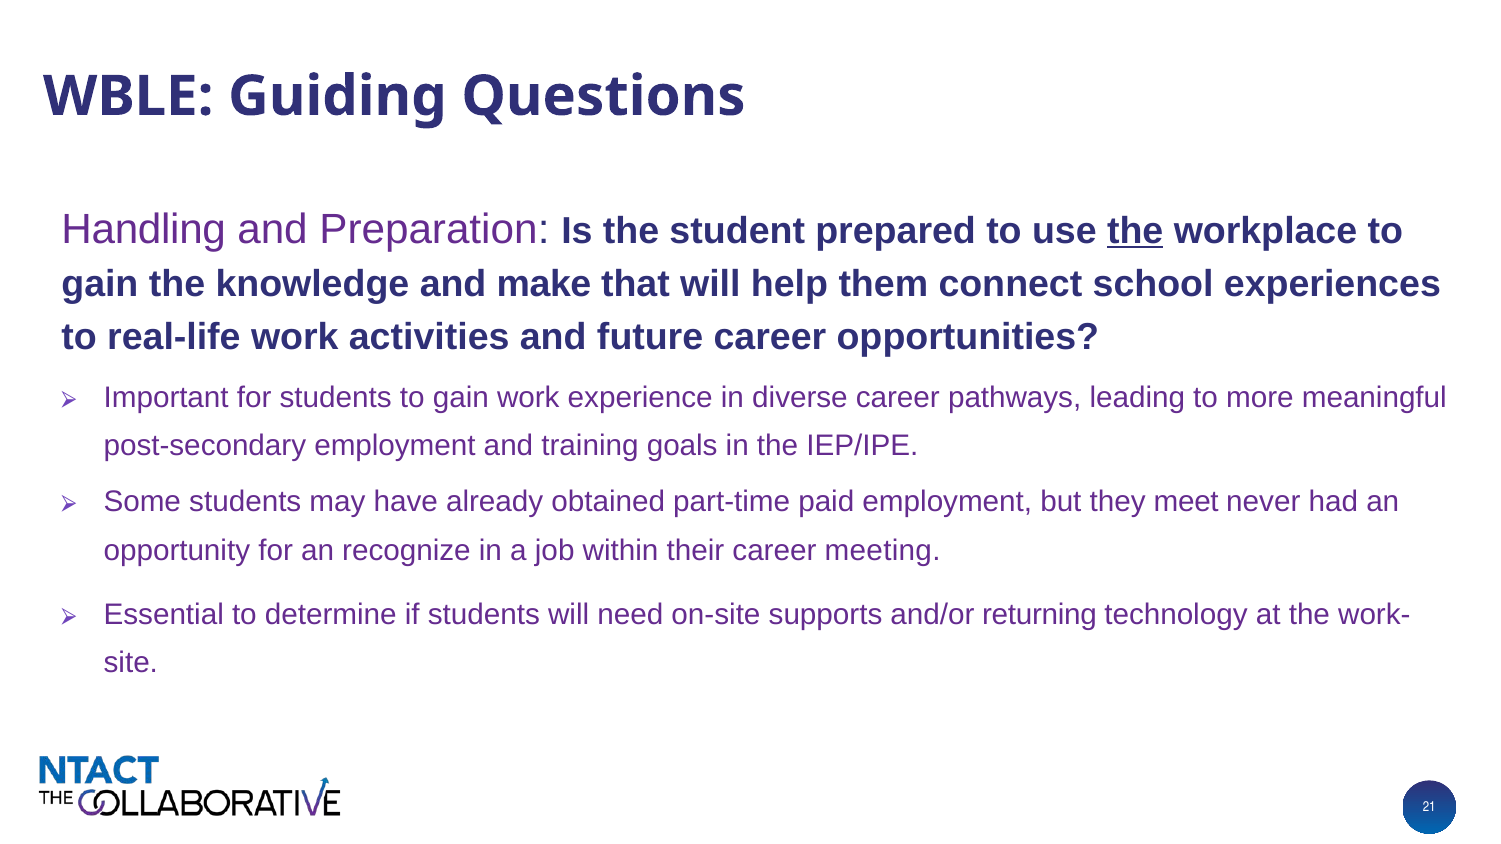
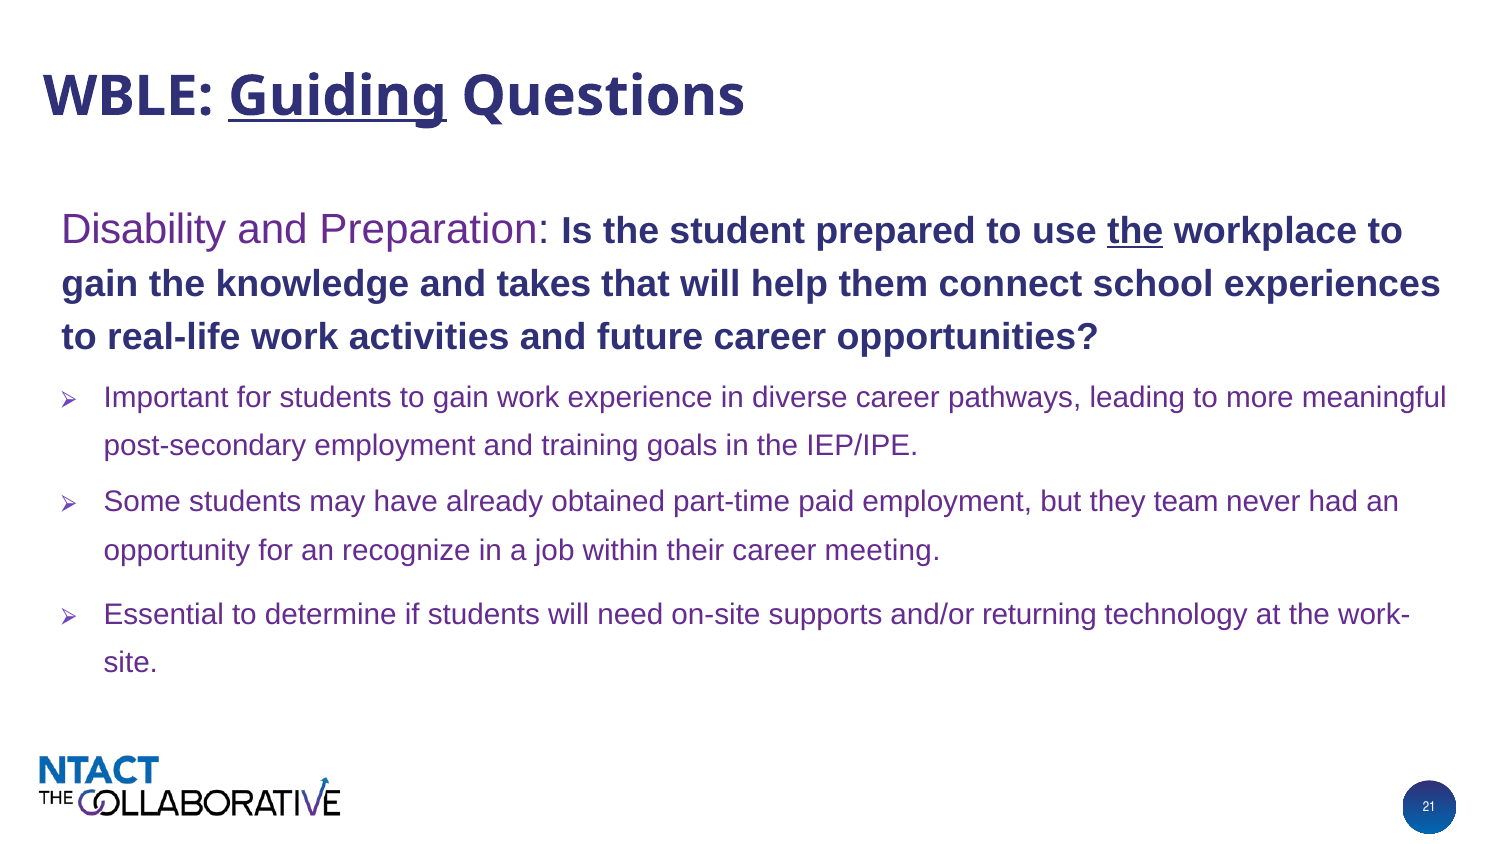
Guiding underline: none -> present (337, 96)
Handling: Handling -> Disability (144, 229)
make: make -> takes (544, 284)
meet: meet -> team (1186, 502)
